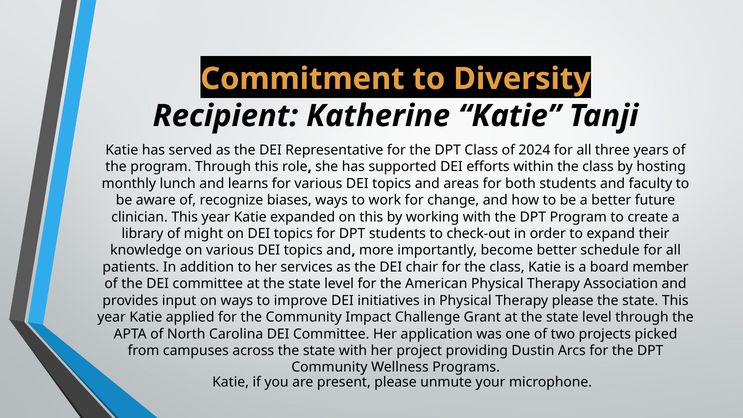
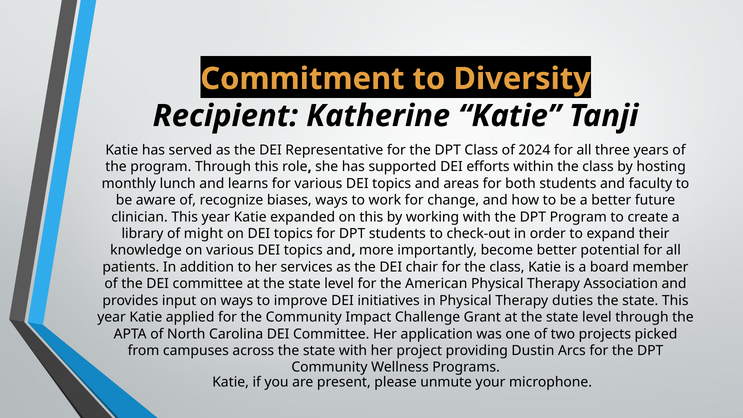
schedule: schedule -> potential (610, 250)
Therapy please: please -> duties (573, 300)
